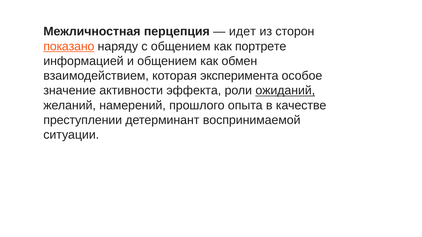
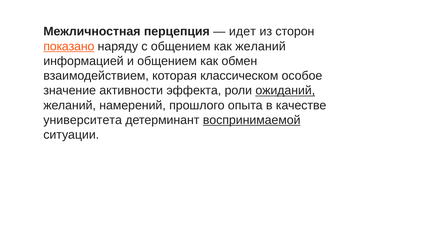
как портрете: портрете -> желаний (261, 46)
эксперимента: эксперимента -> классическом (239, 76)
преступлении: преступлении -> университета (83, 120)
воспринимаемой underline: none -> present (252, 120)
